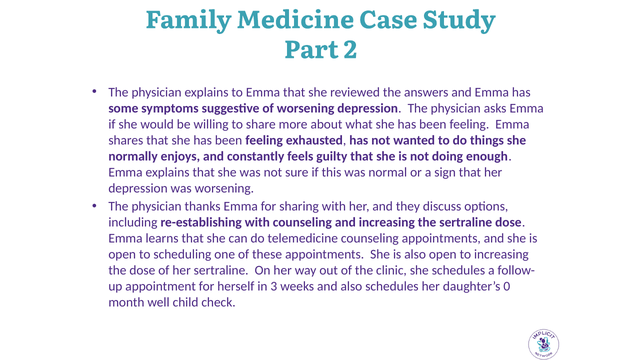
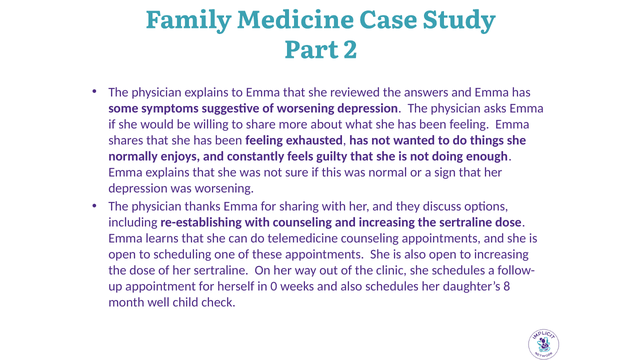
3: 3 -> 0 (274, 287)
0: 0 -> 8 (507, 287)
